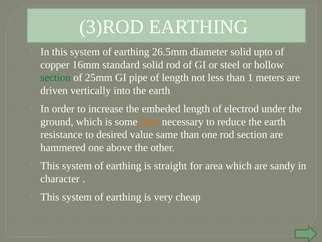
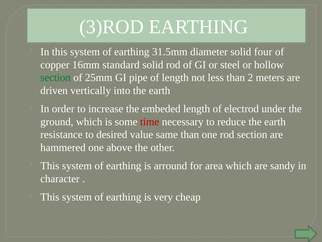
26.5mm: 26.5mm -> 31.5mm (170, 52)
upto: upto -> four (263, 52)
1: 1 -> 2 (250, 78)
time colour: orange -> red (150, 122)
straight: straight -> arround (170, 166)
